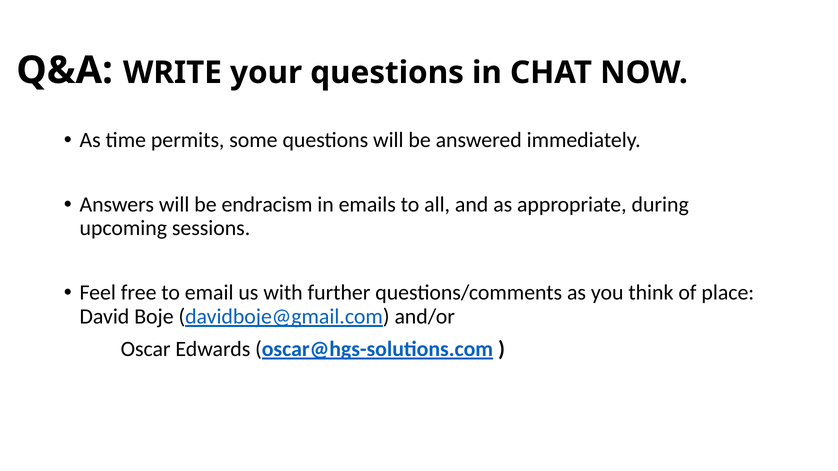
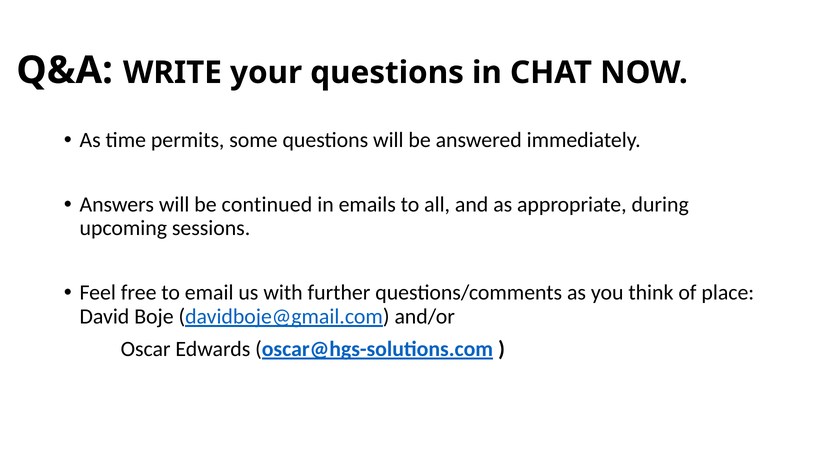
endracism: endracism -> continued (267, 205)
